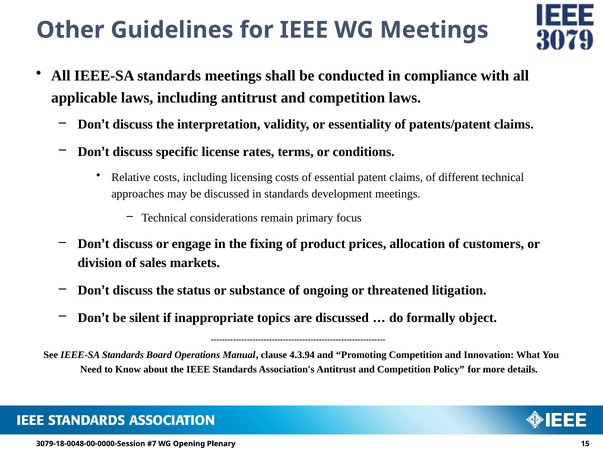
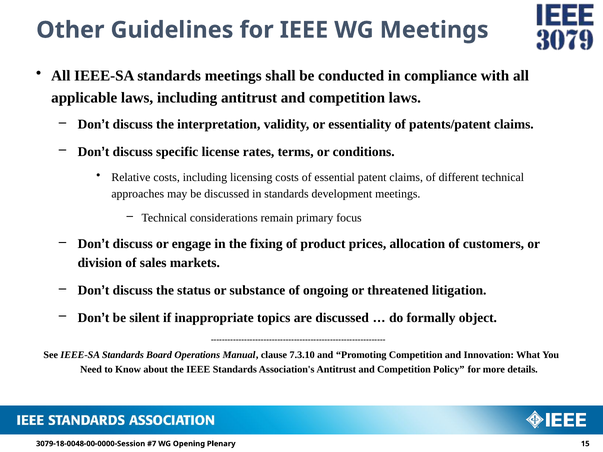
4.3.94: 4.3.94 -> 7.3.10 (302, 355)
